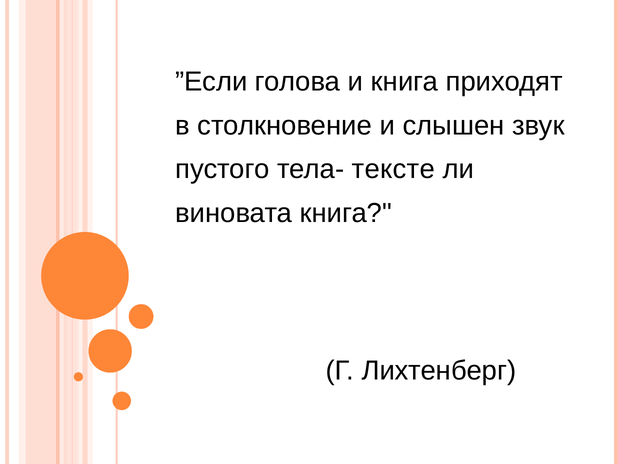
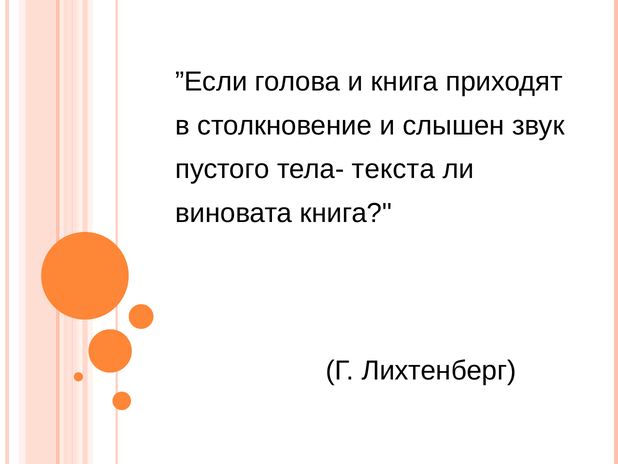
тексте: тексте -> текста (393, 169)
